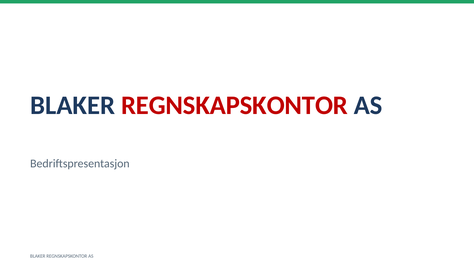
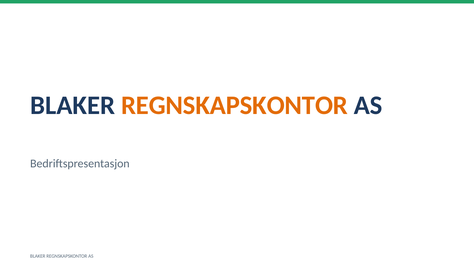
REGNSKAPSKONTOR colour: red -> orange (234, 105)
